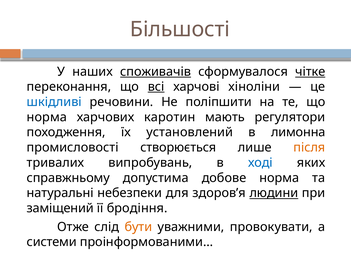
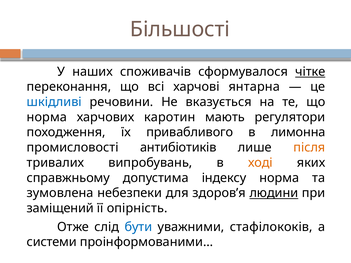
споживачів underline: present -> none (156, 72)
всі underline: present -> none (156, 87)
хіноліни: хіноліни -> янтарна (254, 87)
поліпшити: поліпшити -> вказується (219, 102)
установлений: установлений -> привабливого (190, 132)
створюється: створюється -> антибіотиків (178, 148)
ході colour: blue -> orange (260, 163)
добове: добове -> індексу (224, 178)
натуральні: натуральні -> зумовлена (60, 193)
бродіння: бродіння -> опірність (137, 208)
бути colour: orange -> blue (138, 227)
провокувати: провокувати -> стафілококів (271, 227)
